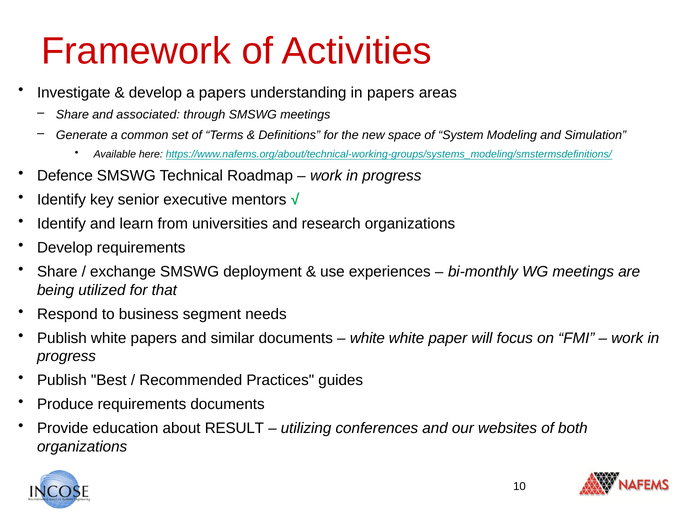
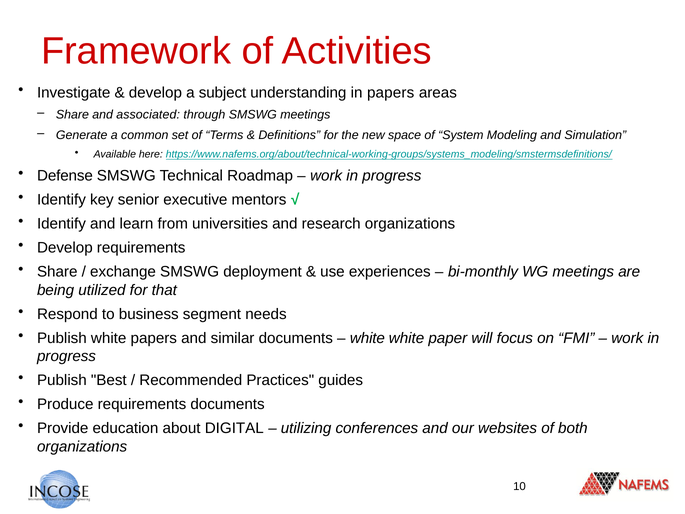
a papers: papers -> subject (223, 92)
Defence: Defence -> Defense (65, 176)
RESULT: RESULT -> DIGITAL (234, 428)
